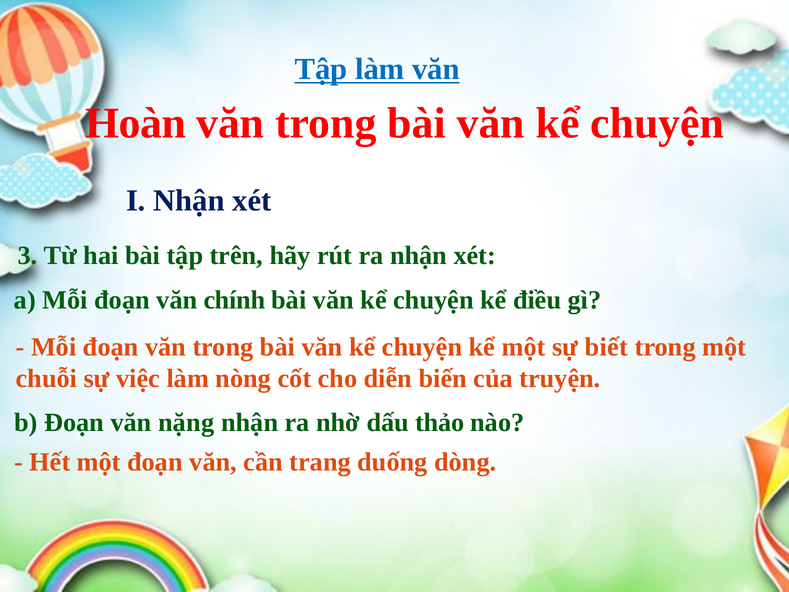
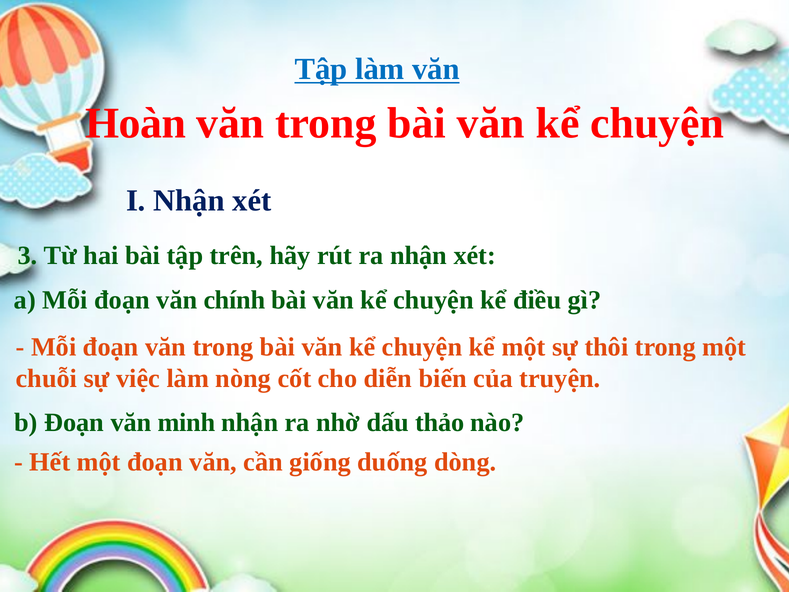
biết: biết -> thôi (606, 347)
nặng: nặng -> minh (186, 422)
trang: trang -> giống (320, 462)
